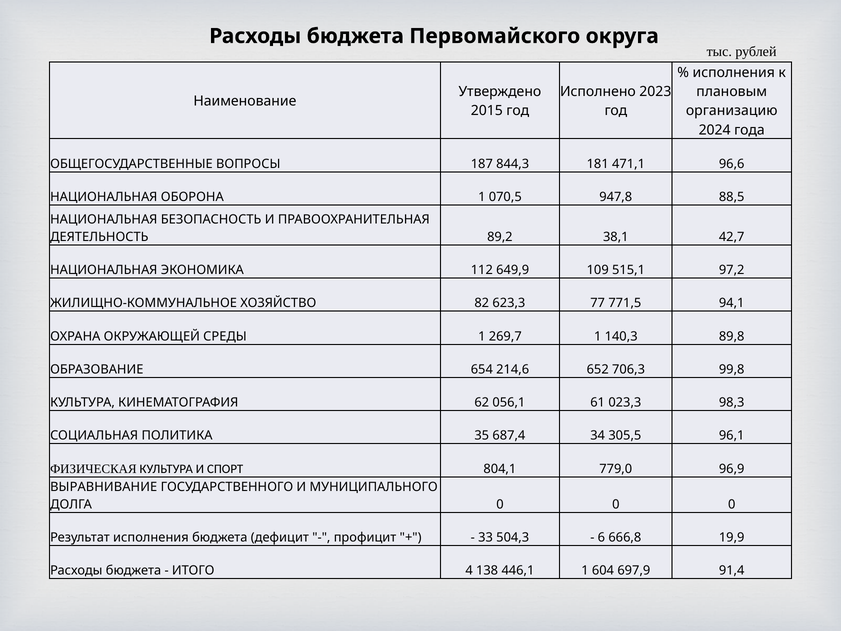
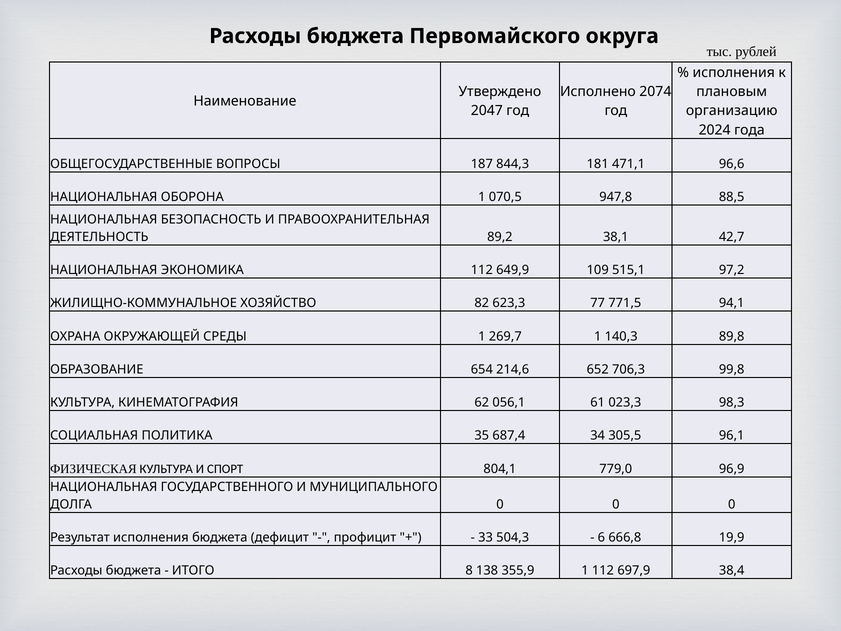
2023: 2023 -> 2074 (655, 92)
2015: 2015 -> 2047 (487, 111)
ВЫРАВНИВАНИЕ: ВЫРАВНИВАНИЕ -> НАЦИОНАЛЬНАЯ (104, 487)
4: 4 -> 8 (469, 570)
446,1: 446,1 -> 355,9 (518, 570)
1 604: 604 -> 112 (603, 570)
91,4: 91,4 -> 38,4 (732, 570)
